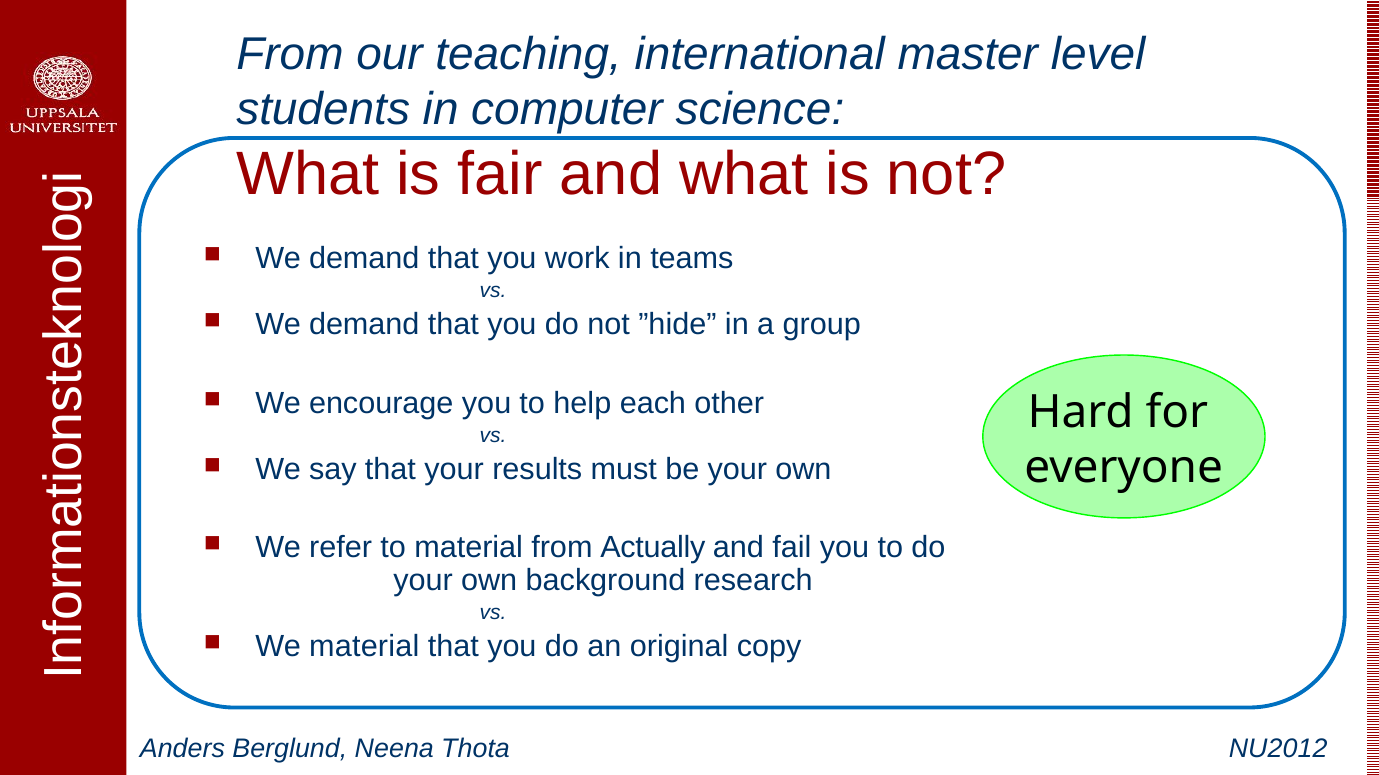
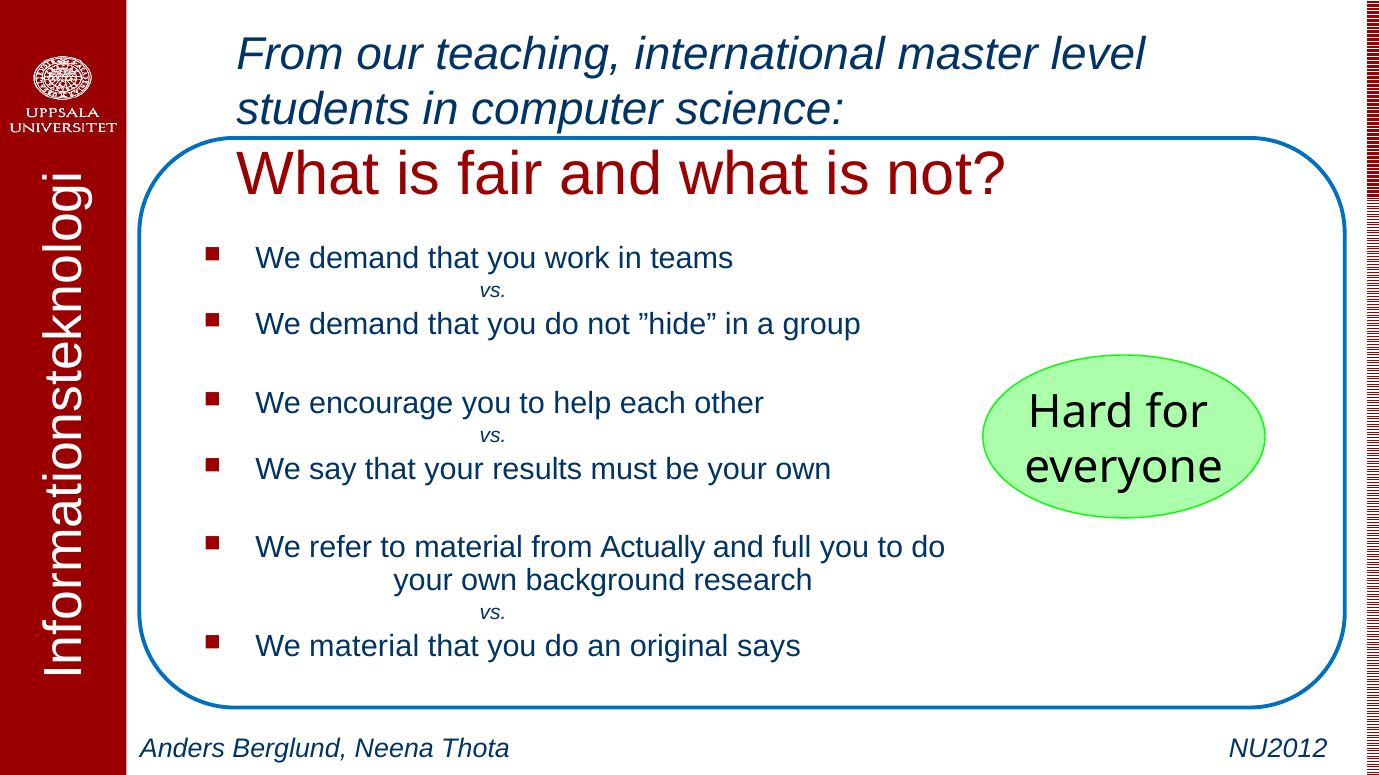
fail: fail -> full (792, 548)
copy: copy -> says (769, 647)
